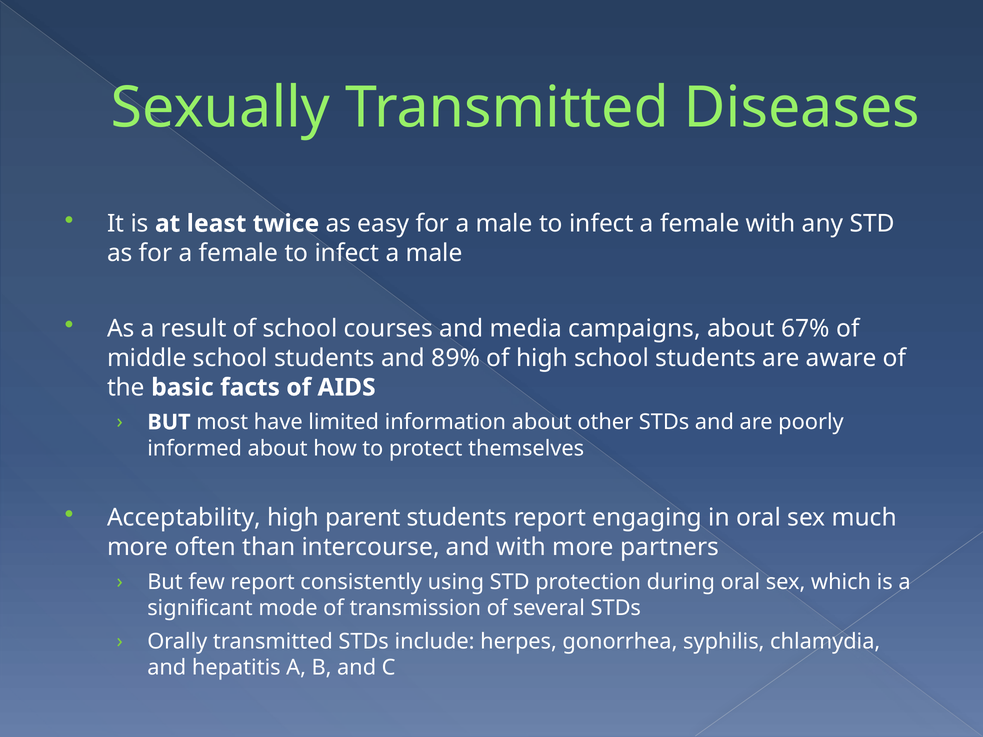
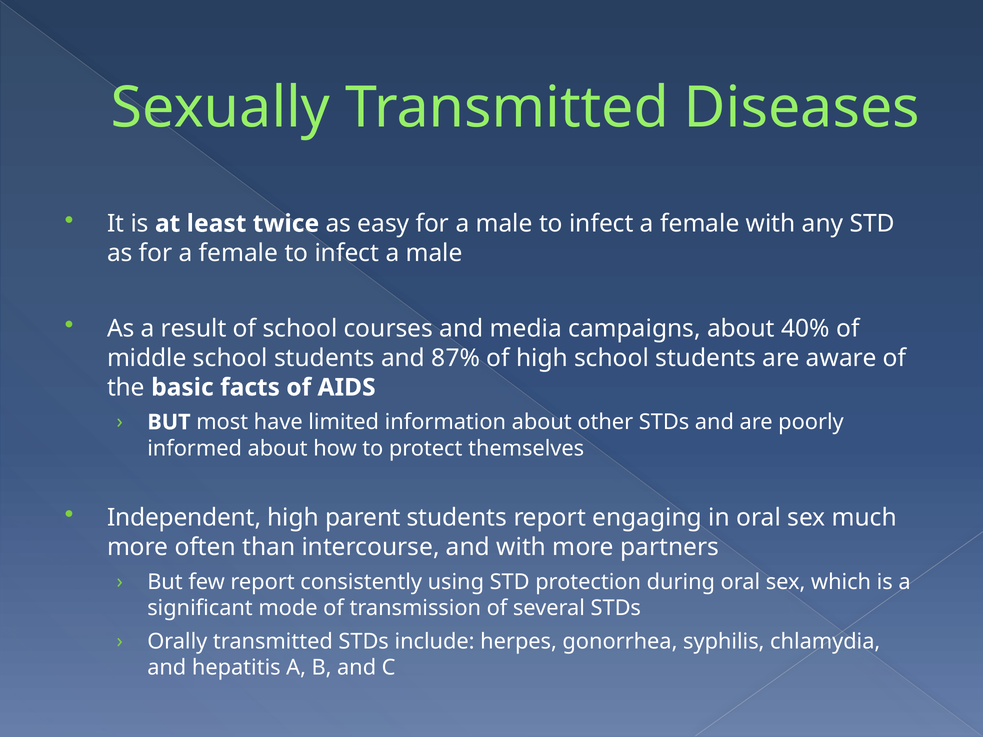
67%: 67% -> 40% (806, 329)
89%: 89% -> 87% (456, 358)
Acceptability: Acceptability -> Independent (184, 518)
